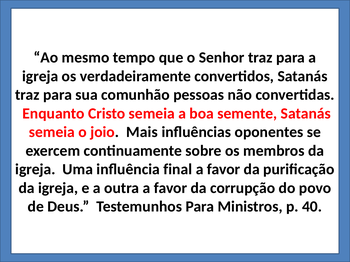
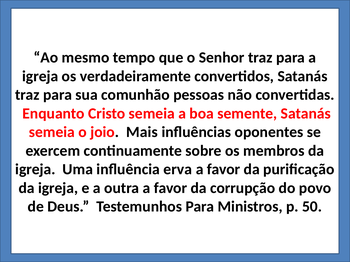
final: final -> erva (178, 170)
40: 40 -> 50 (312, 207)
